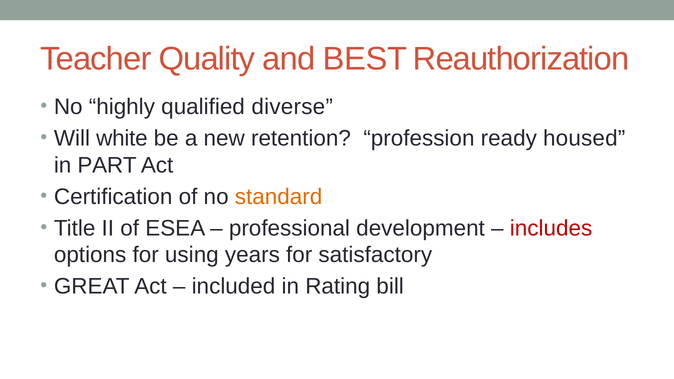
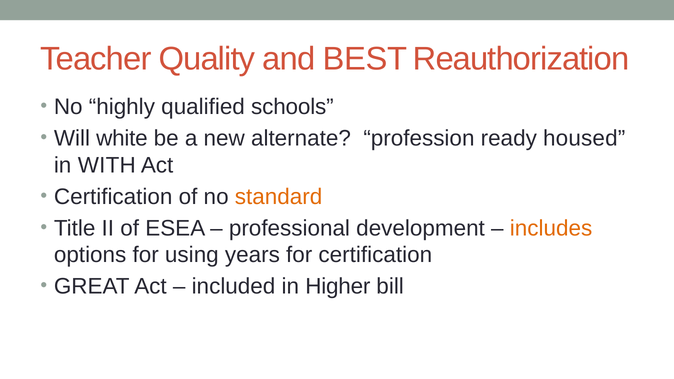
diverse: diverse -> schools (292, 107)
retention: retention -> alternate (301, 138)
PART: PART -> WITH (107, 165)
includes colour: red -> orange (551, 228)
for satisfactory: satisfactory -> certification (375, 255)
Rating: Rating -> Higher (338, 287)
